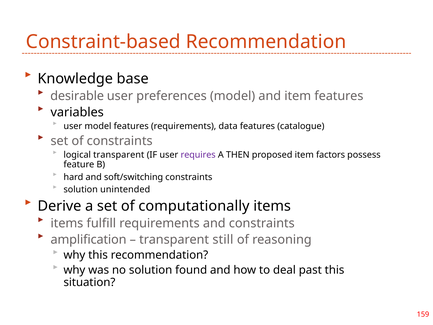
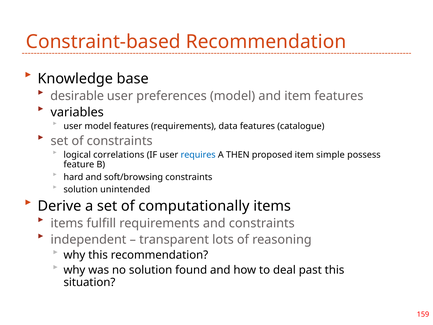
logical transparent: transparent -> correlations (119, 155)
requires colour: purple -> blue (198, 155)
factors: factors -> simple (330, 155)
soft/switching: soft/switching -> soft/browsing (134, 177)
amplification: amplification -> independent (88, 239)
still: still -> lots (223, 239)
